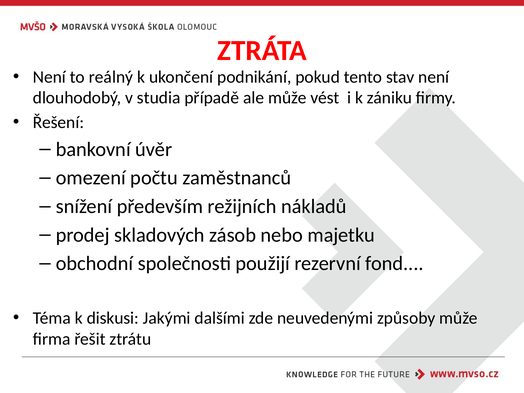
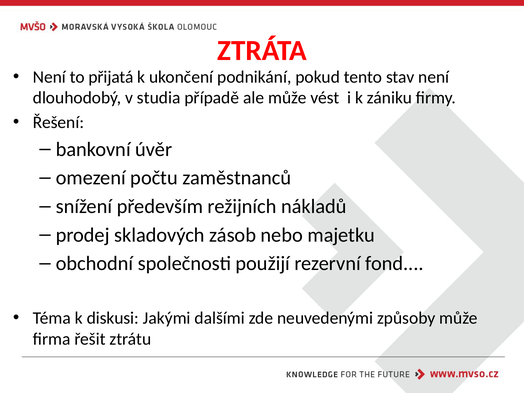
reálný: reálný -> přijatá (111, 77)
